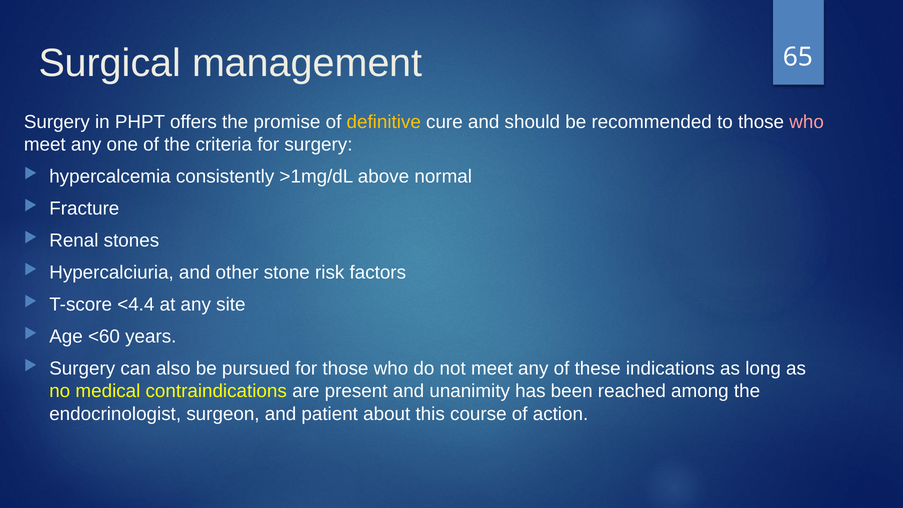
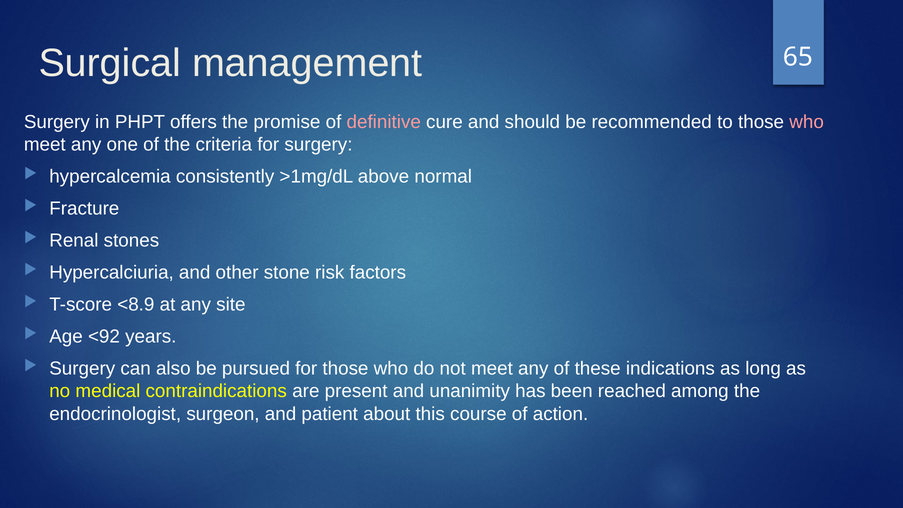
definitive colour: yellow -> pink (384, 122)
<4.4: <4.4 -> <8.9 (136, 305)
<60: <60 -> <92 (104, 337)
